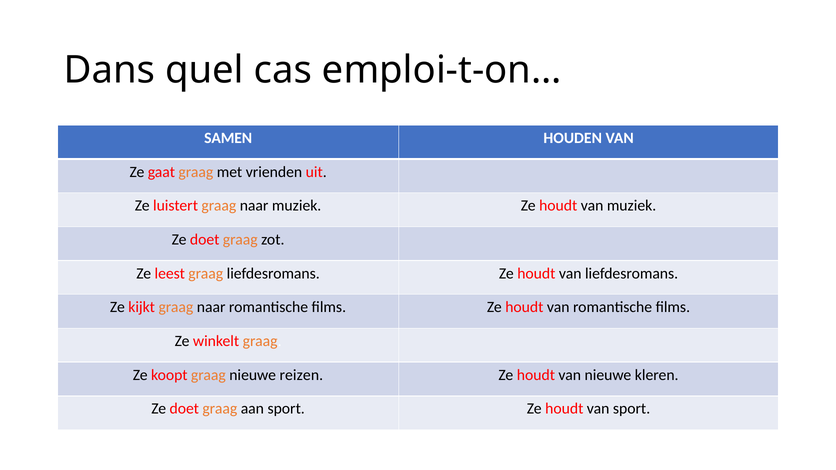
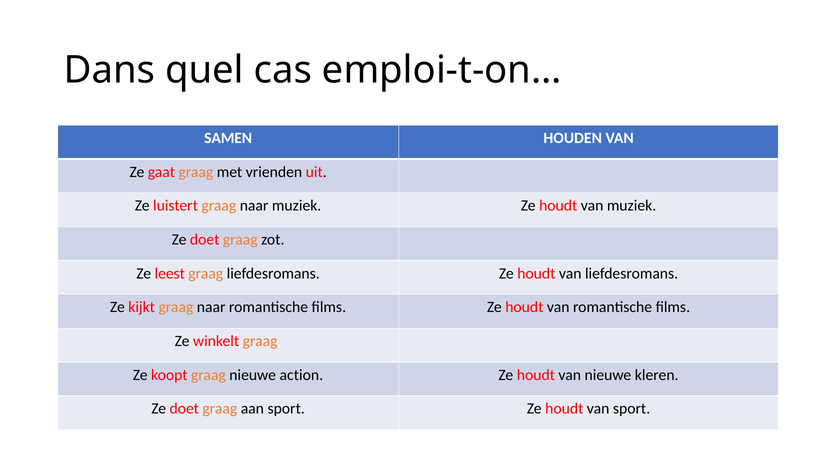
reizen: reizen -> action (301, 375)
